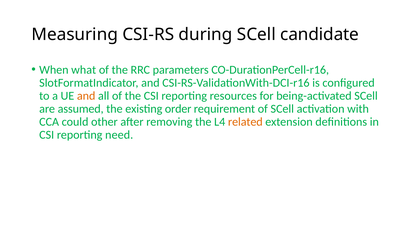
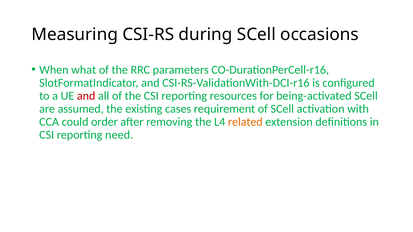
candidate: candidate -> occasions (320, 35)
and colour: orange -> red (86, 96)
order: order -> cases (178, 109)
other: other -> order (104, 122)
